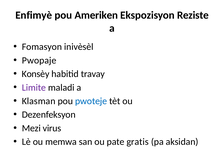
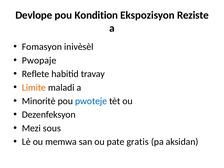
Enfimyè: Enfimyè -> Devlope (34, 15)
Ameriken: Ameriken -> Kondition (96, 15)
Konsèy: Konsèy -> Reflete (36, 74)
Limite colour: purple -> orange (34, 88)
Klasman: Klasman -> Minoritè (39, 101)
virus: virus -> sous (52, 128)
